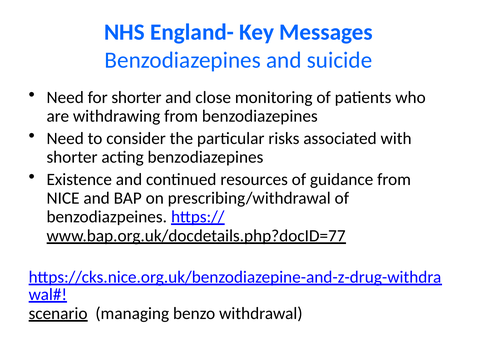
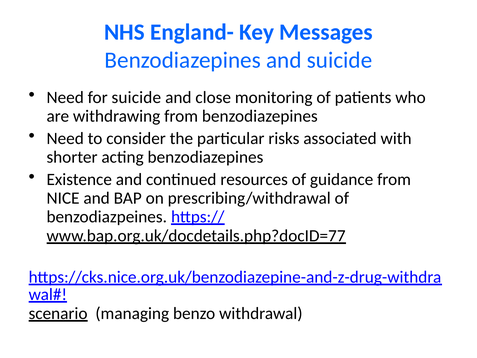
for shorter: shorter -> suicide (136, 97)
